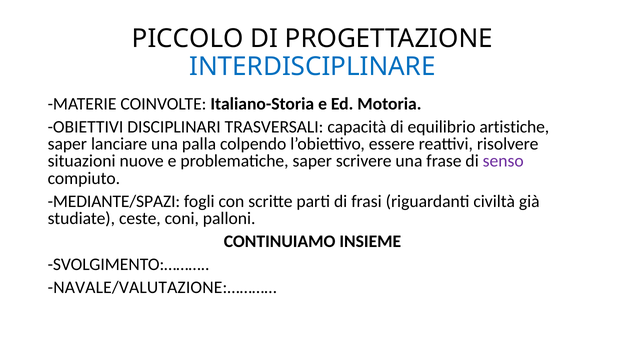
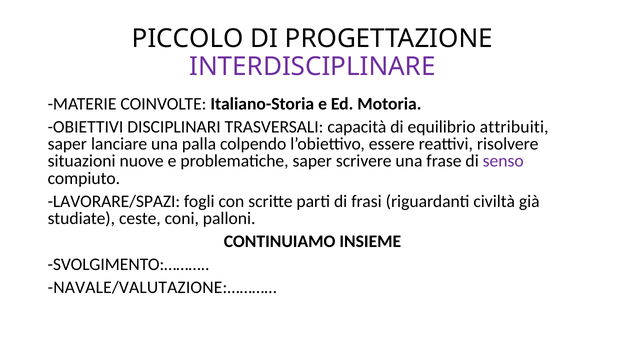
INTERDISCIPLINARE colour: blue -> purple (312, 67)
artistiche: artistiche -> attribuiti (514, 127)
MEDIANTE/SPAZI: MEDIANTE/SPAZI -> LAVORARE/SPAZI (114, 201)
